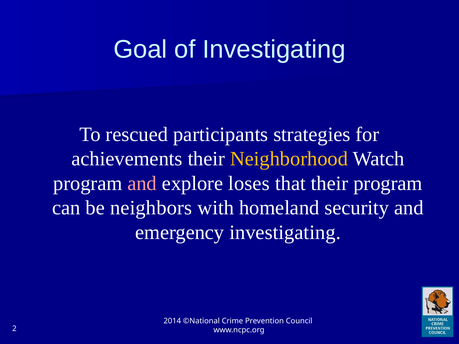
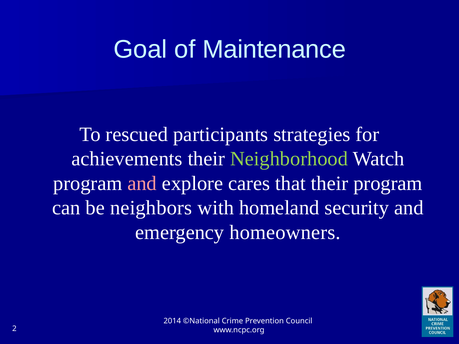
of Investigating: Investigating -> Maintenance (274, 50)
Neighborhood colour: yellow -> light green (289, 159)
loses: loses -> cares (249, 184)
emergency investigating: investigating -> homeowners (285, 232)
